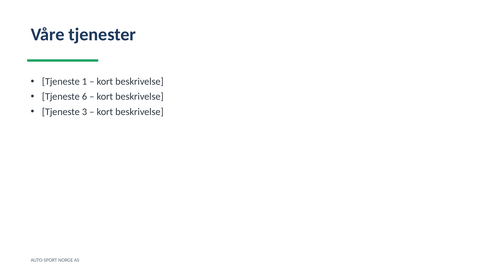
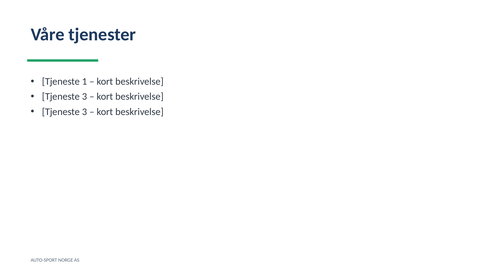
6: 6 -> 3 (85, 97)
